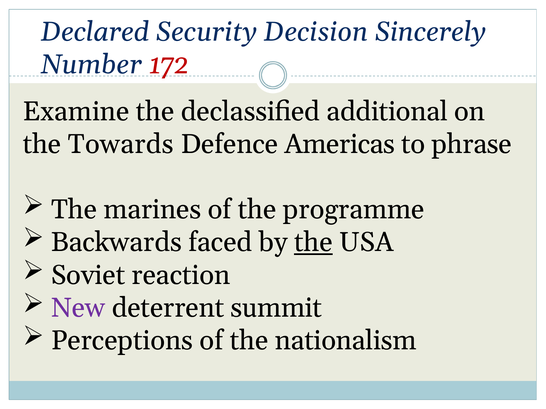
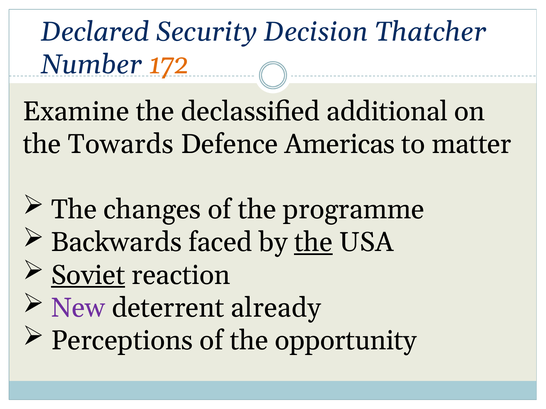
Sincerely: Sincerely -> Thatcher (431, 32)
172 colour: red -> orange (169, 65)
phrase: phrase -> matter (472, 144)
marines: marines -> changes (152, 210)
Soviet underline: none -> present (88, 275)
summit: summit -> already (276, 308)
nationalism: nationalism -> opportunity (346, 341)
